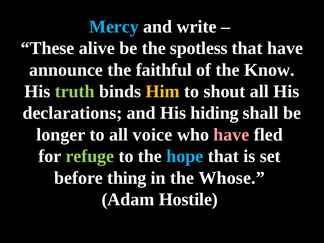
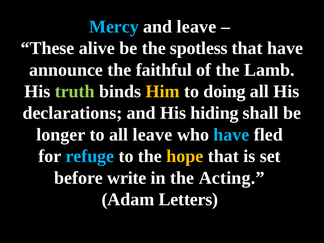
and write: write -> leave (197, 27)
Know: Know -> Lamb (269, 70)
shout: shout -> doing (225, 91)
all voice: voice -> leave (152, 135)
have colour: pink -> light blue (231, 135)
refuge colour: light green -> light blue (90, 156)
hope colour: light blue -> yellow (185, 156)
thing: thing -> write (127, 178)
Whose: Whose -> Acting (232, 178)
Hostile: Hostile -> Letters (188, 199)
